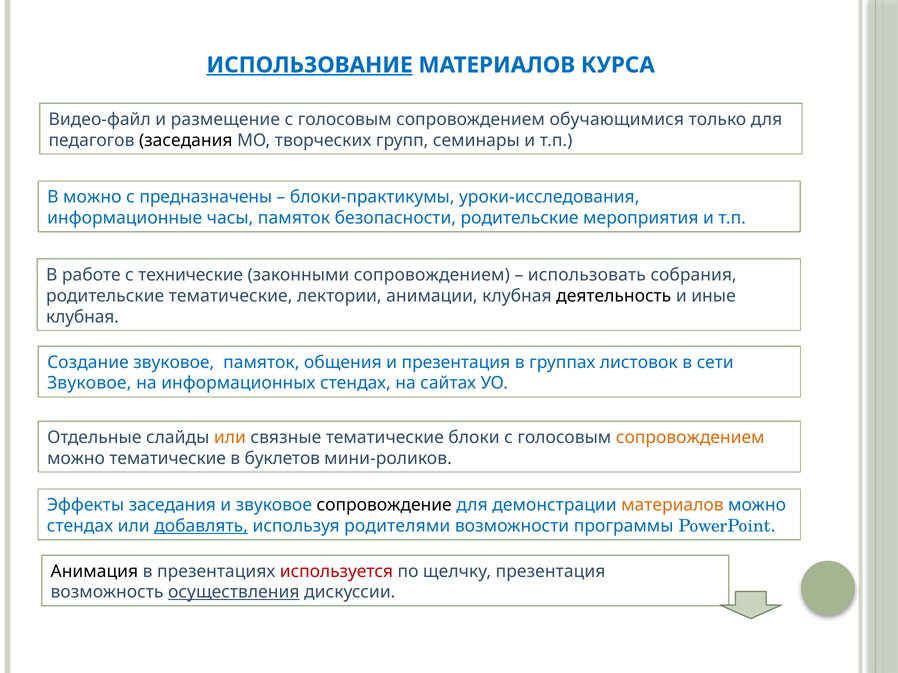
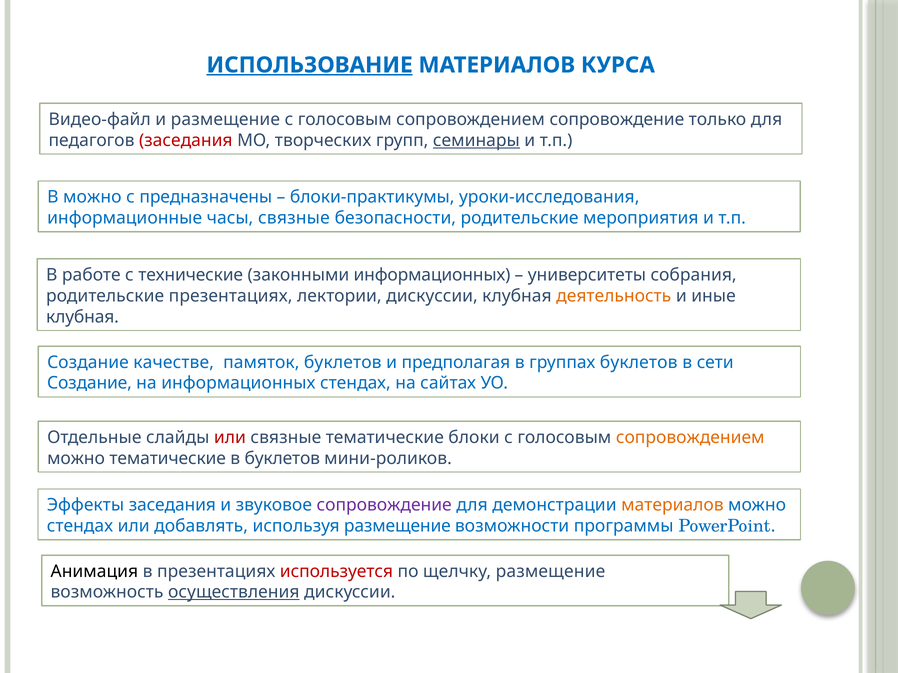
сопровождением обучающимися: обучающимися -> сопровождение (617, 119)
заседания colour: black -> red (186, 140)
семинары underline: none -> present (476, 140)
часы памяток: памяток -> связные (294, 218)
законными сопровождением: сопровождением -> информационных (432, 275)
использовать: использовать -> университеты (587, 275)
родительские тематические: тематические -> презентациях (231, 296)
лектории анимации: анимации -> дискуссии (432, 296)
деятельность colour: black -> orange (614, 296)
Создание звуковое: звуковое -> качестве (174, 363)
памяток общения: общения -> буклетов (343, 363)
и презентация: презентация -> предполагая (456, 363)
группах листовок: листовок -> буклетов (639, 363)
Звуковое: Звуковое -> Создание (89, 384)
или colour: orange -> red (230, 438)
сопровождение colour: black -> purple (384, 505)
добавлять underline: present -> none (201, 526)
используя родителями: родителями -> размещение (397, 526)
щелчку презентация: презентация -> размещение (550, 572)
